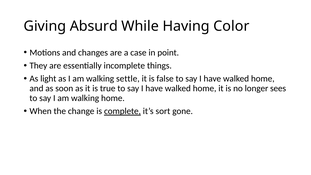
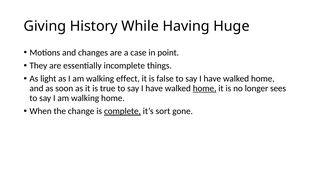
Absurd: Absurd -> History (94, 26)
Color: Color -> Huge (231, 26)
settle: settle -> effect (128, 79)
home underline: none -> present (205, 88)
